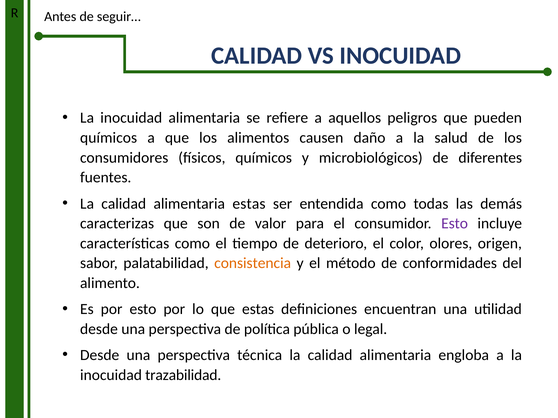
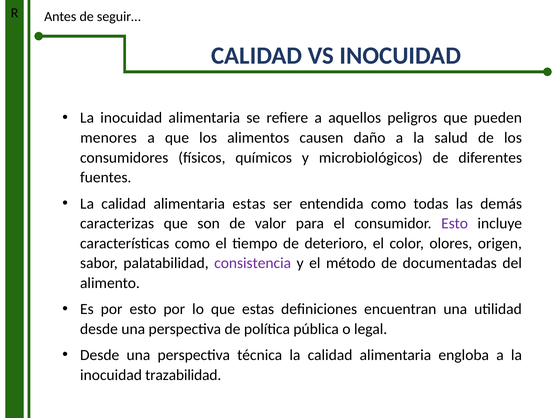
químicos: químicos -> menores (109, 138)
consistencia colour: orange -> purple (253, 264)
conformidades: conformidades -> documentadas (450, 264)
